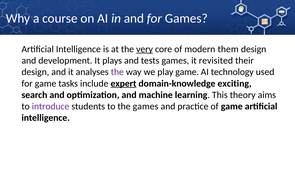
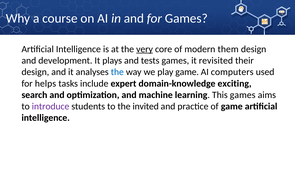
the colour: purple -> blue (117, 72)
technology: technology -> computers (232, 72)
for game: game -> helps (45, 84)
expert underline: present -> none (123, 84)
This theory: theory -> games (243, 95)
the games: games -> invited (146, 107)
